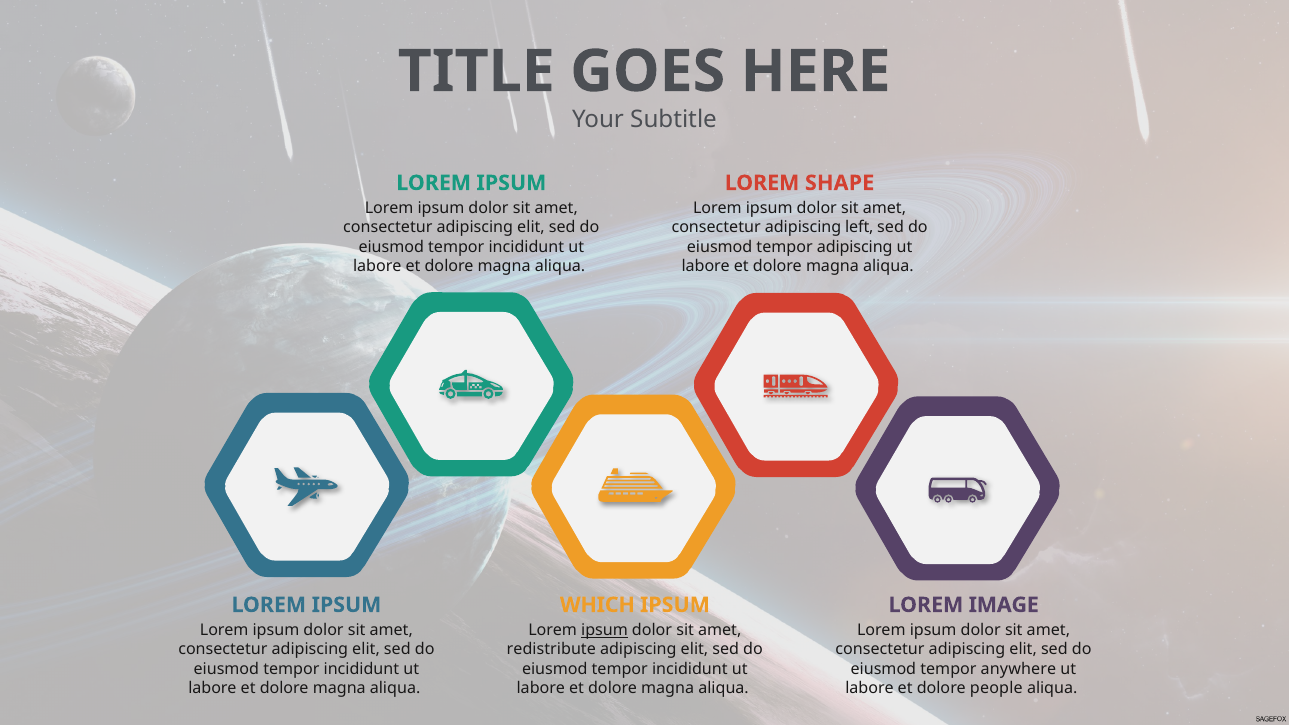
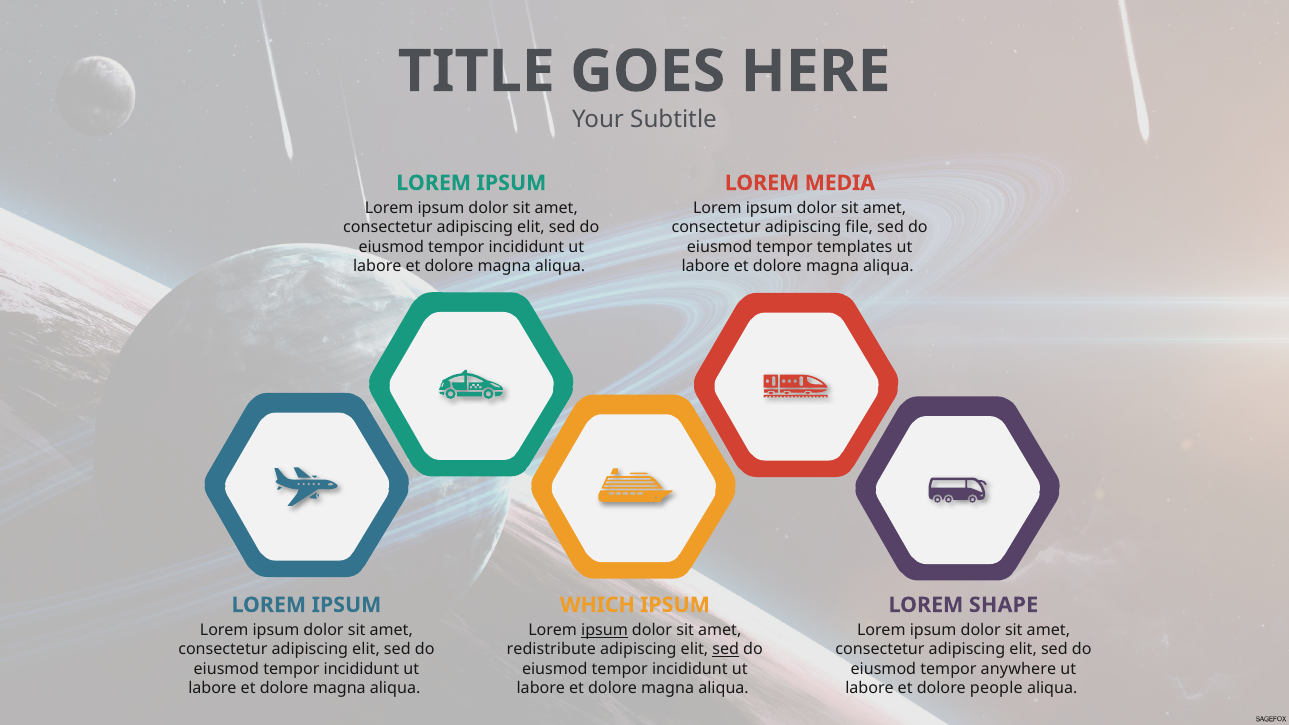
SHAPE: SHAPE -> MEDIA (840, 183)
left: left -> file (859, 228)
tempor adipiscing: adipiscing -> templates (855, 247)
IMAGE: IMAGE -> SHAPE (1004, 605)
sed underline: none -> present (726, 650)
